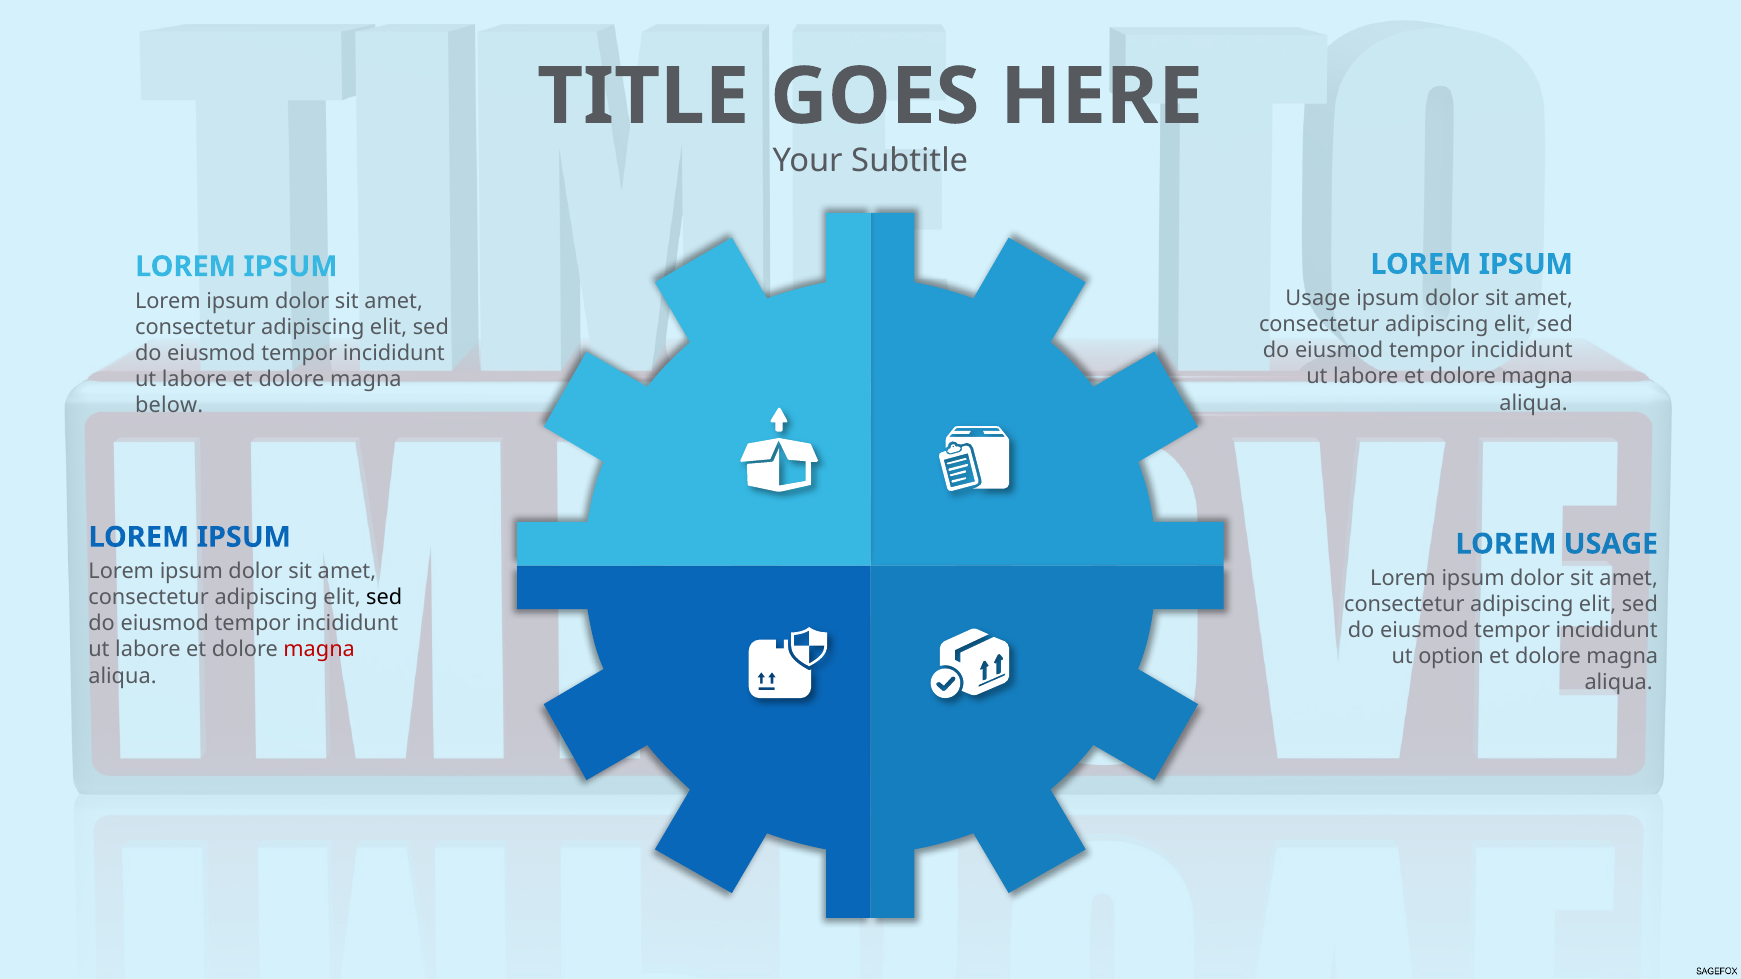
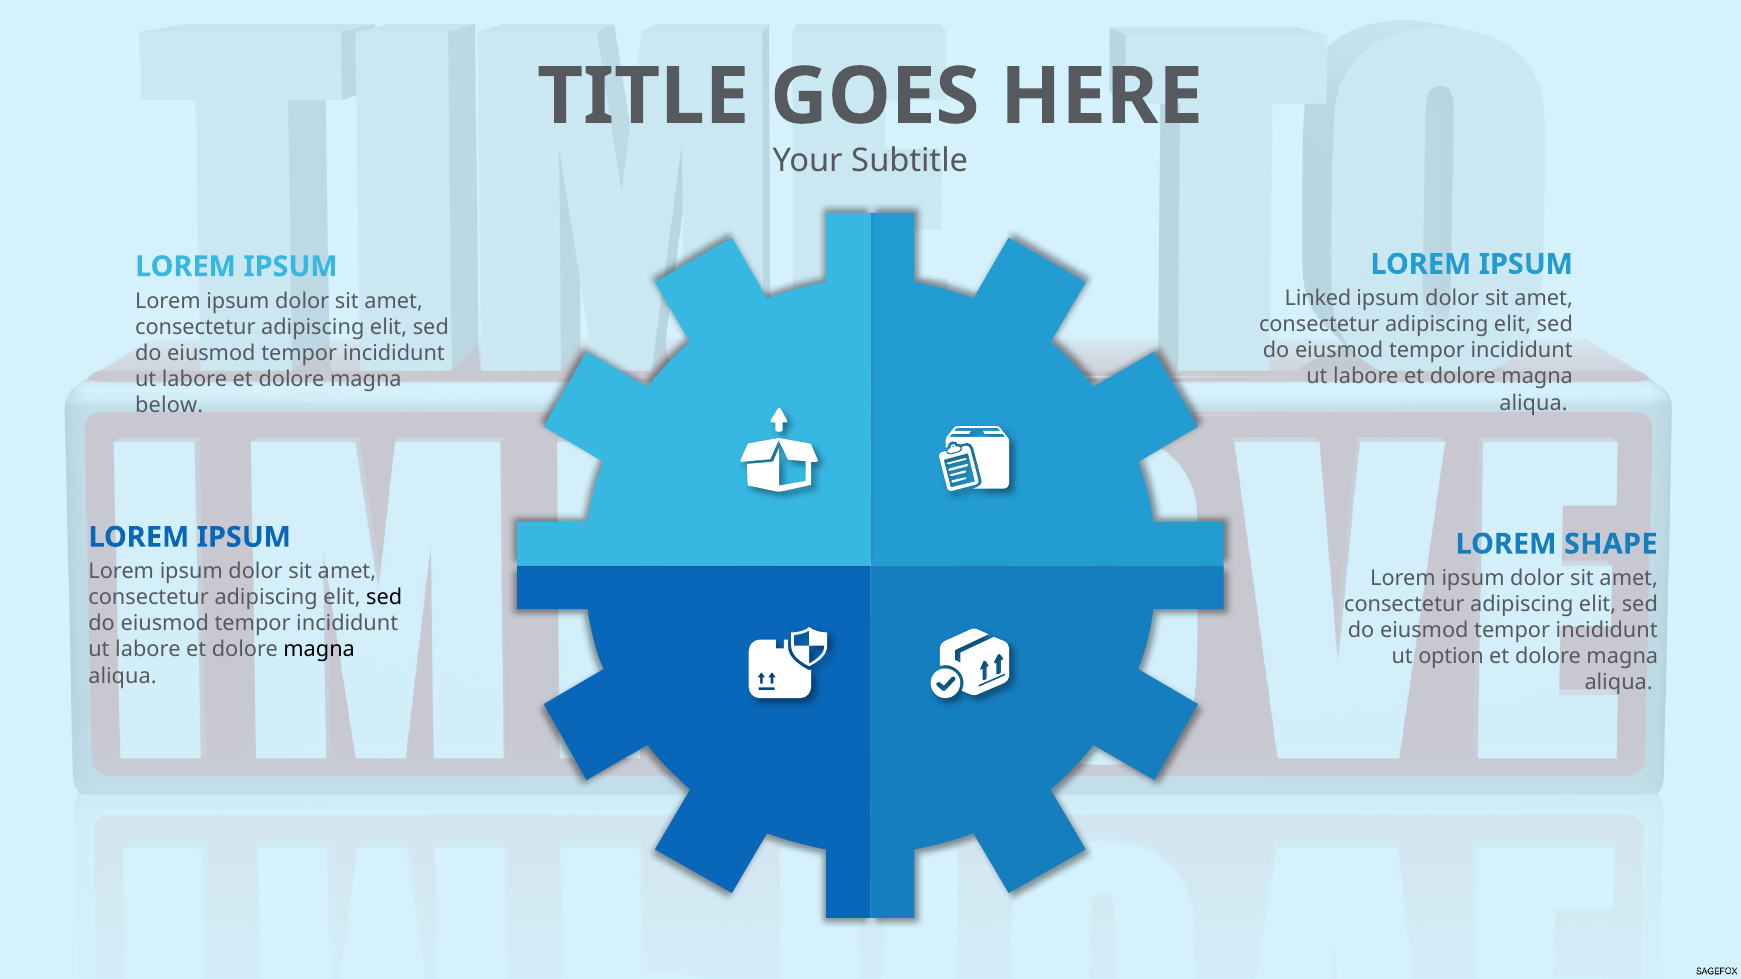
Usage: Usage -> Linked (1318, 299)
LOREM USAGE: USAGE -> SHAPE (1611, 544)
magna colour: red -> black (319, 650)
